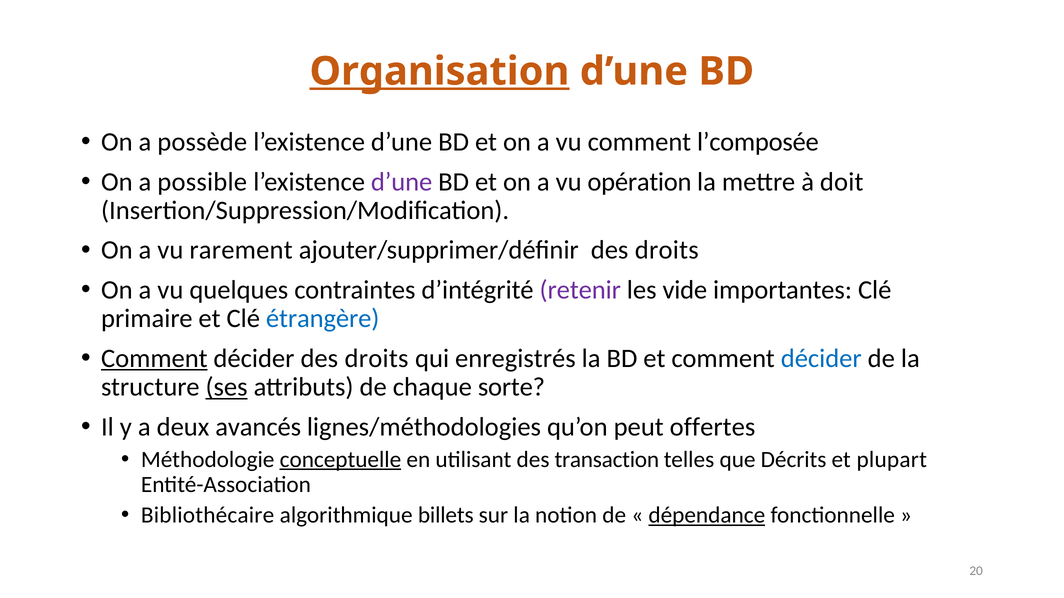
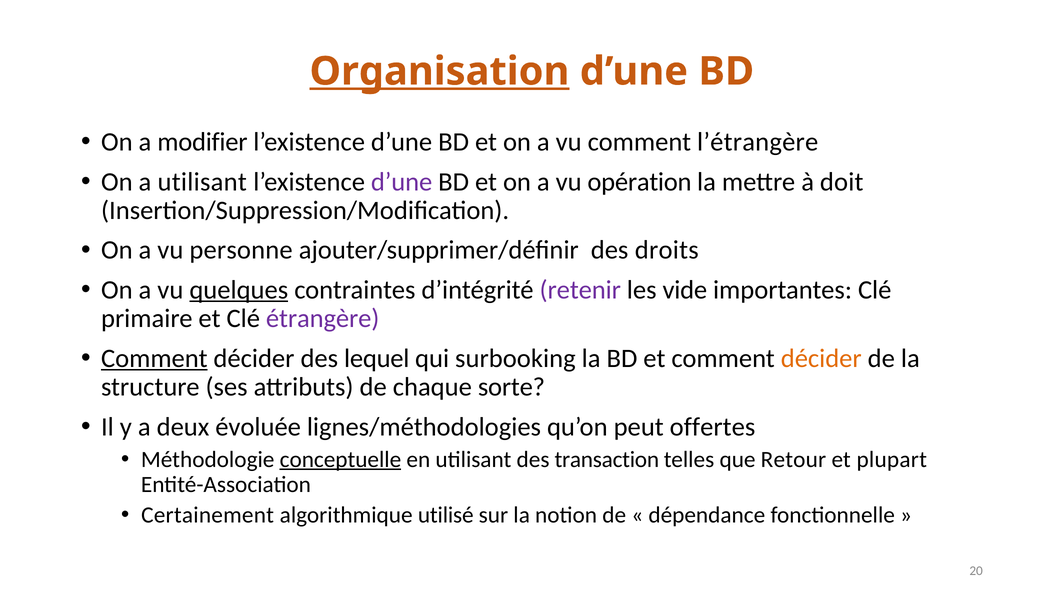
possède: possède -> modifier (202, 142)
l’composée: l’composée -> l’étrangère (758, 142)
a possible: possible -> utilisant (202, 182)
rarement: rarement -> personne (241, 250)
quelques underline: none -> present (239, 290)
étrangère colour: blue -> purple (323, 319)
décider des droits: droits -> lequel (377, 359)
enregistrés: enregistrés -> surbooking (515, 359)
décider colour: blue -> orange (821, 359)
ses underline: present -> none (227, 387)
avancés: avancés -> évoluée (258, 427)
Décrits: Décrits -> Retour (793, 460)
Bibliothécaire: Bibliothécaire -> Certainement (208, 516)
billets: billets -> utilisé (446, 516)
dépendance underline: present -> none (707, 516)
